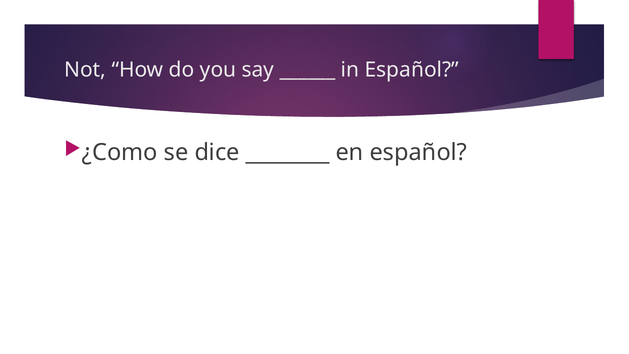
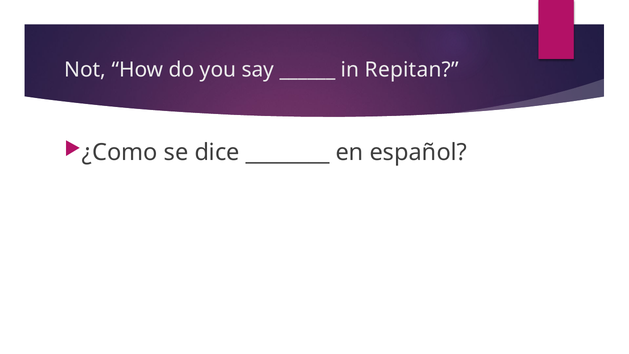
in Español: Español -> Repitan (412, 70)
